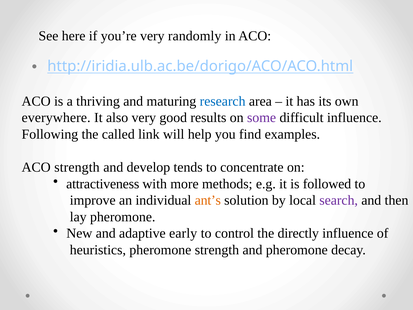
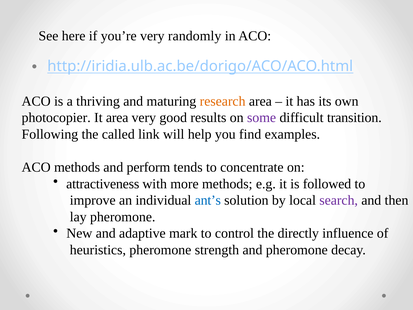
research colour: blue -> orange (223, 101)
everywhere: everywhere -> photocopier (56, 118)
It also: also -> area (117, 118)
difficult influence: influence -> transition (354, 118)
ACO strength: strength -> methods (77, 167)
develop: develop -> perform (148, 167)
ant’s colour: orange -> blue (208, 200)
early: early -> mark (183, 233)
